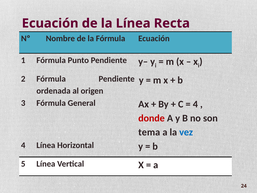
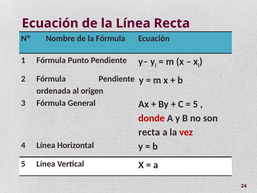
4: 4 -> 5 (195, 104)
tema: tema -> recta (149, 132)
vez colour: blue -> red (186, 132)
